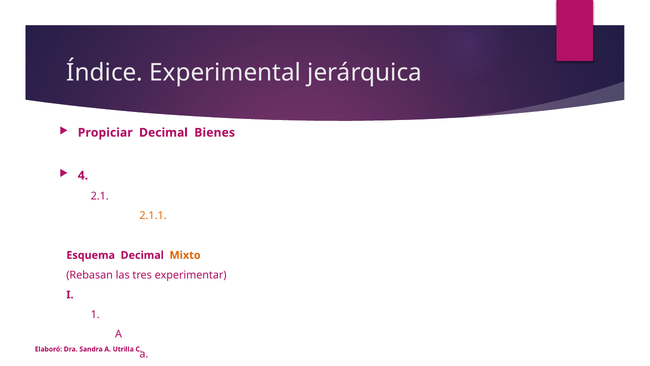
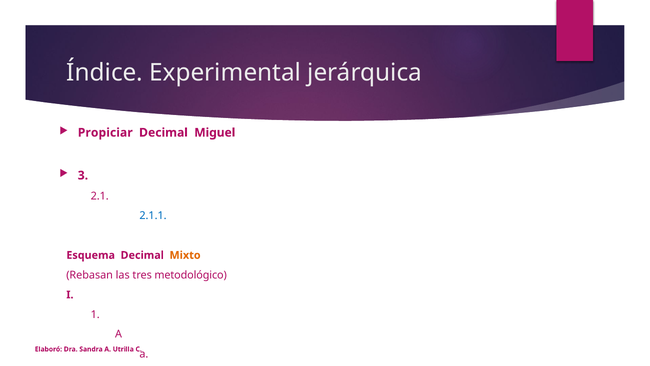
Bienes: Bienes -> Miguel (215, 132)
4: 4 -> 3 (83, 175)
2.1.1 colour: orange -> blue (153, 215)
experimentar: experimentar -> metodológico (191, 275)
